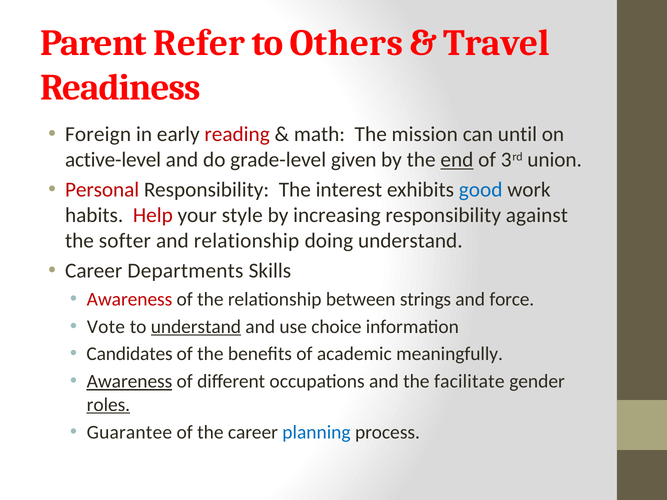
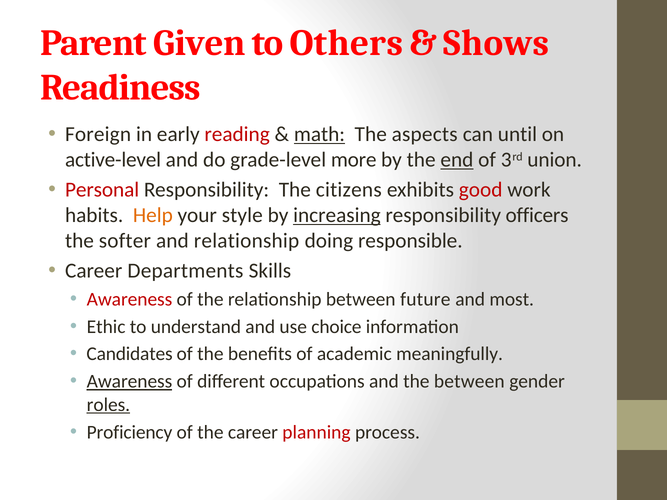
Refer: Refer -> Given (199, 43)
Travel: Travel -> Shows (496, 43)
math underline: none -> present (319, 134)
mission: mission -> aspects (425, 134)
given: given -> more (354, 160)
interest: interest -> citizens (349, 190)
good colour: blue -> red (481, 190)
Help colour: red -> orange (153, 215)
increasing underline: none -> present (337, 215)
against: against -> officers (537, 215)
doing understand: understand -> responsible (410, 241)
strings: strings -> future (425, 299)
force: force -> most (512, 299)
Vote: Vote -> Ethic (106, 327)
understand underline: present -> none (196, 327)
the facilitate: facilitate -> between (469, 382)
Guarantee: Guarantee -> Proficiency (130, 432)
planning colour: blue -> red (316, 432)
